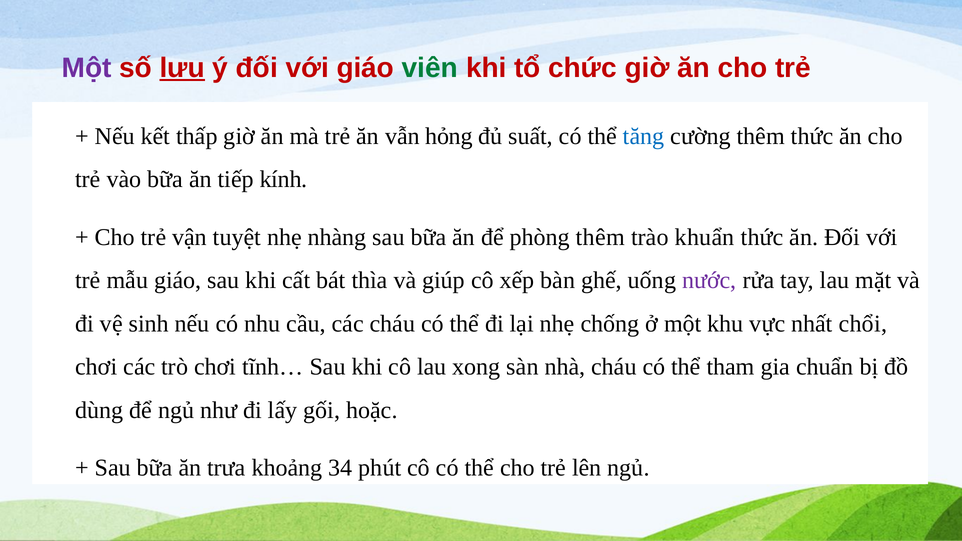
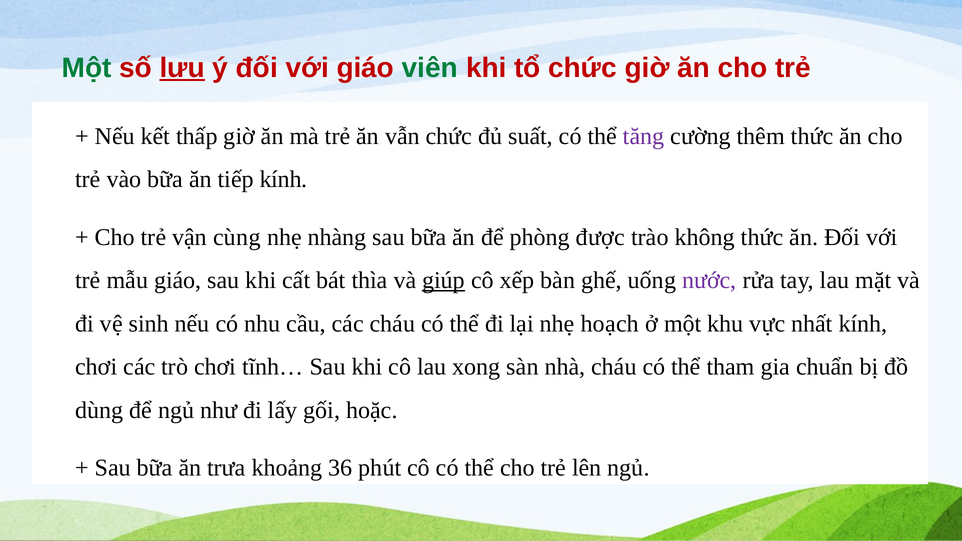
Một colour: purple -> green (87, 68)
vẫn hỏng: hỏng -> chức (449, 136)
tăng colour: blue -> purple (644, 136)
tuyệt: tuyệt -> cùng (237, 237)
phòng thêm: thêm -> được (600, 237)
khuẩn: khuẩn -> không (705, 237)
giúp underline: none -> present (444, 280)
chống: chống -> hoạch (610, 324)
nhất chổi: chổi -> kính (863, 324)
34: 34 -> 36 (340, 468)
